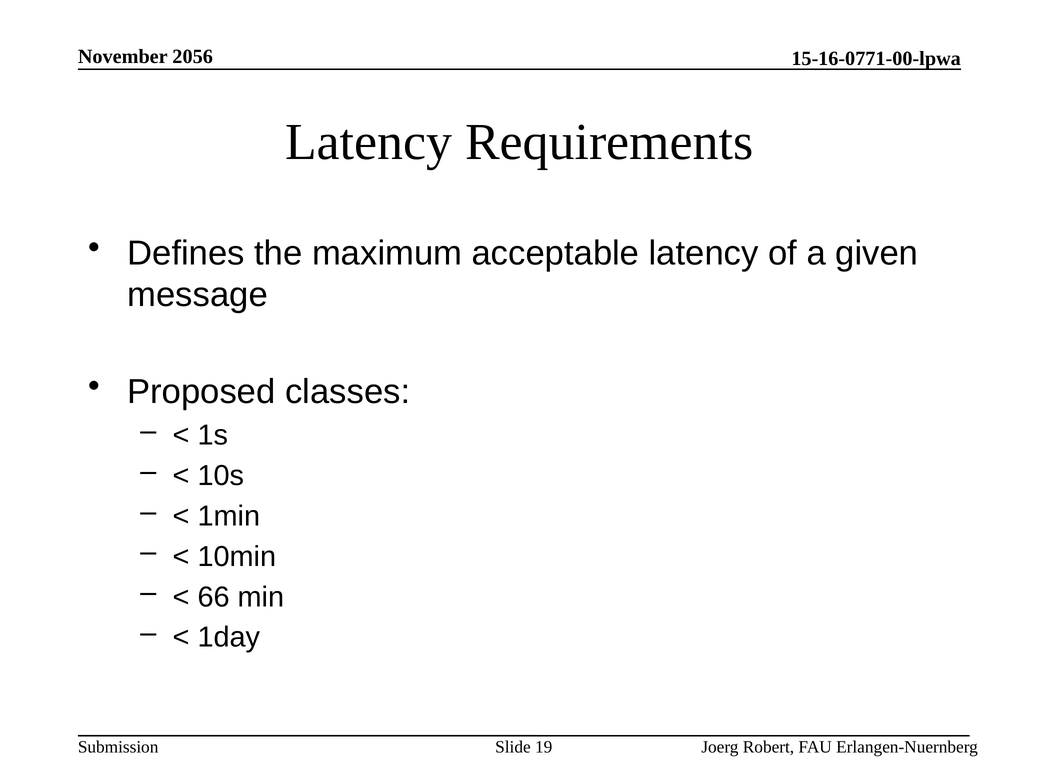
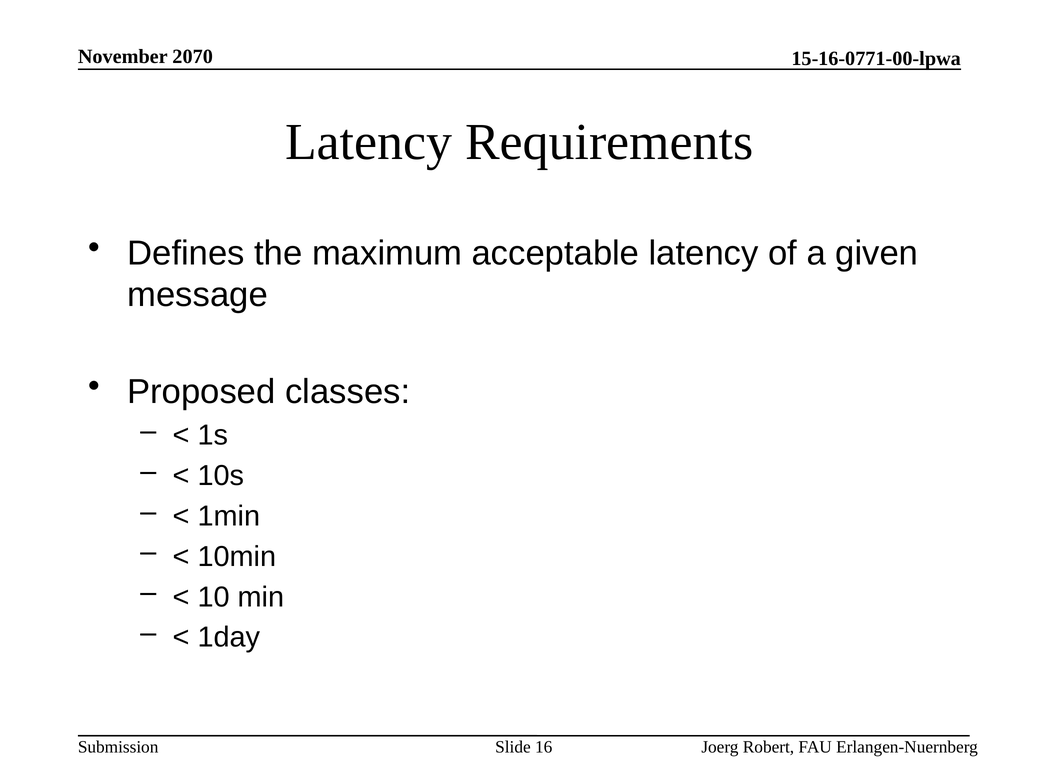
2056: 2056 -> 2070 (193, 57)
66: 66 -> 10 (214, 597)
19: 19 -> 16 (544, 747)
